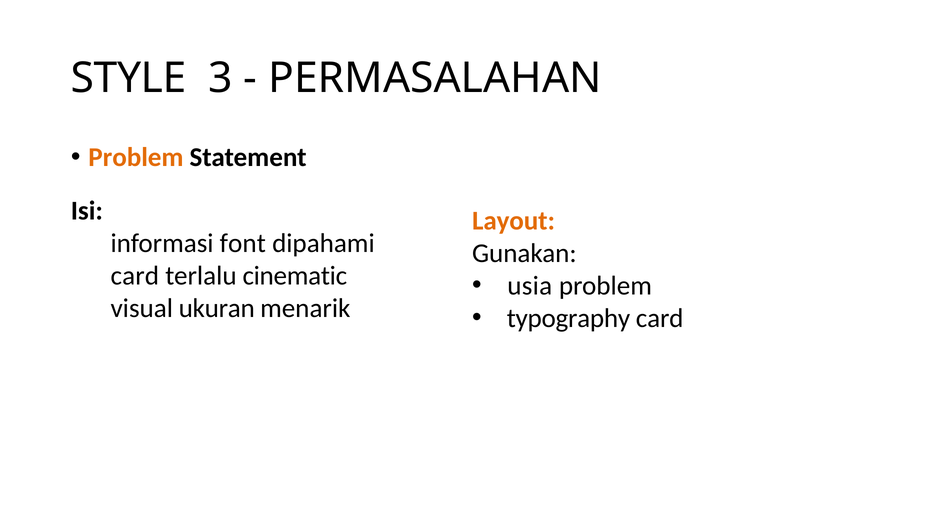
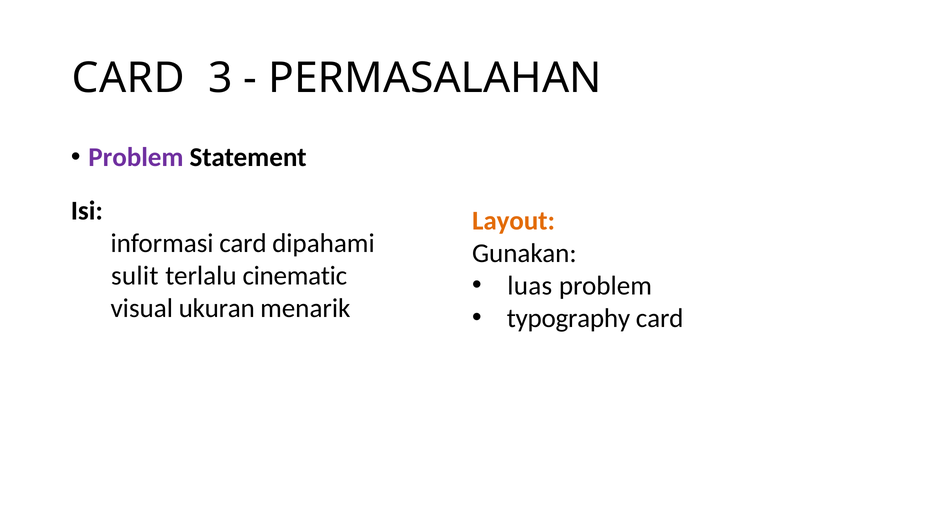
STYLE: STYLE -> CARD (128, 78)
Problem colour: orange -> purple (136, 157)
font: font -> card (243, 243)
card: card -> sulit (135, 276)
usia: usia -> luas (530, 286)
